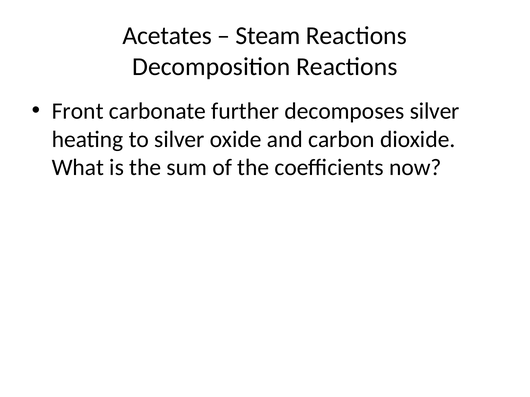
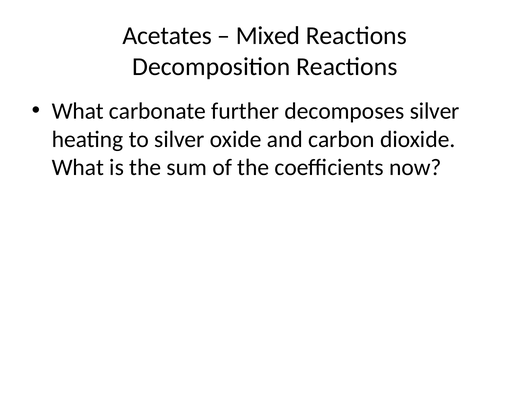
Steam: Steam -> Mixed (268, 36)
Front: Front -> What (78, 111)
